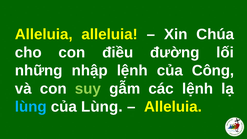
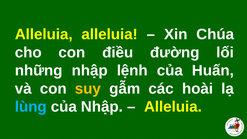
Công: Công -> Huấn (213, 71)
suy colour: light green -> yellow (88, 89)
các lệnh: lệnh -> hoài (198, 89)
của Lùng: Lùng -> Nhập (102, 107)
